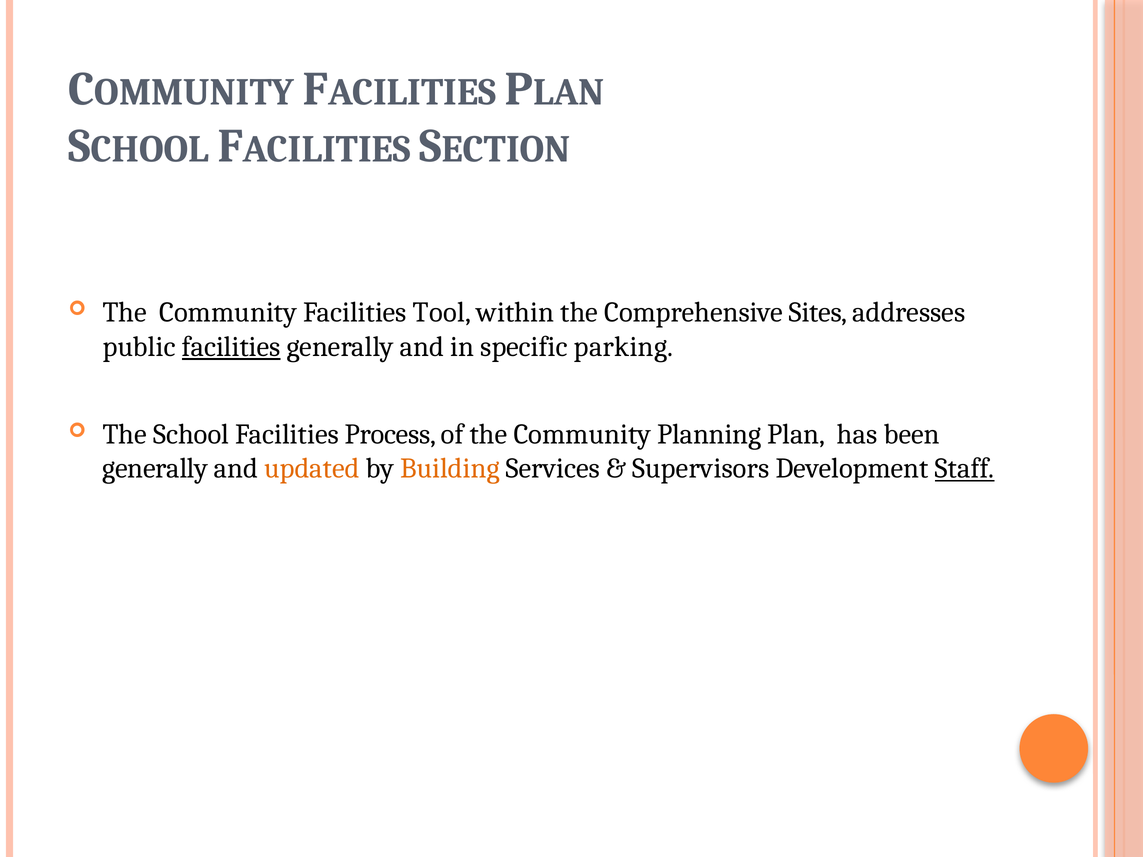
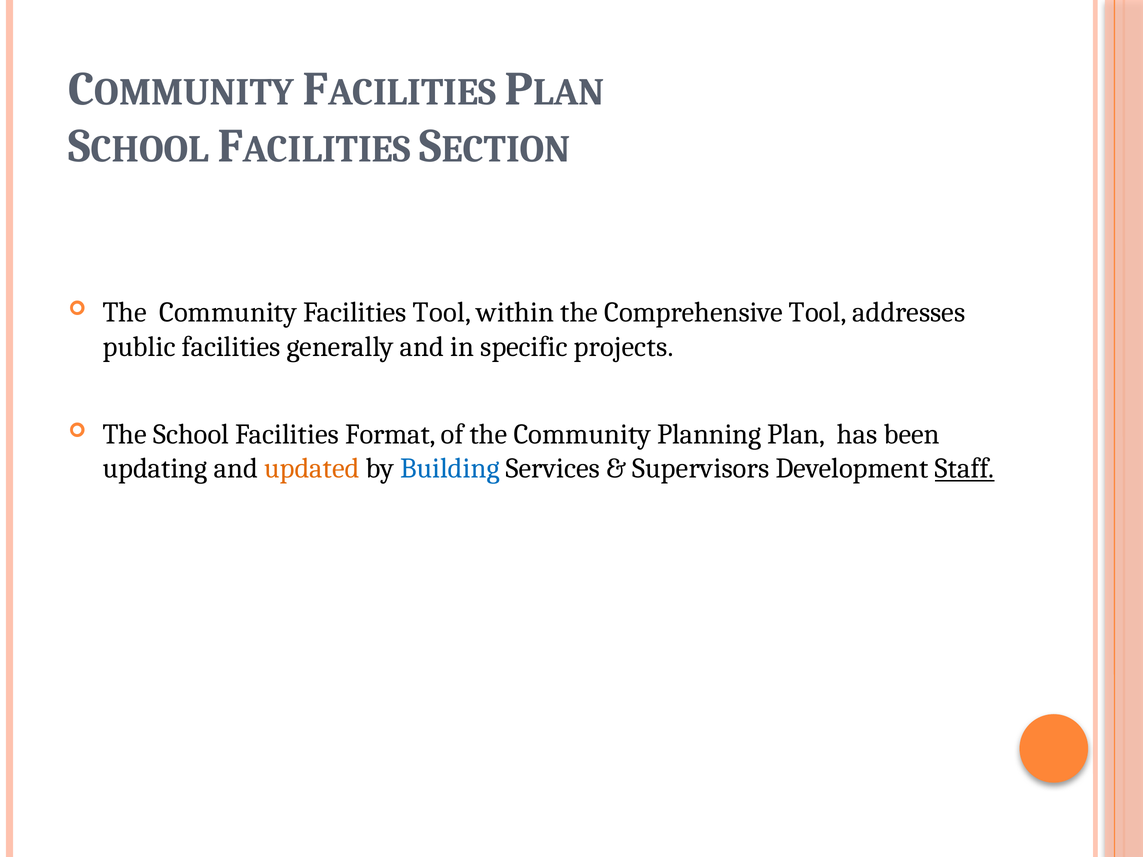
Comprehensive Sites: Sites -> Tool (818, 312)
facilities underline: present -> none (231, 347)
parking: parking -> projects (624, 347)
Process: Process -> Format (390, 434)
generally: generally -> updating (155, 469)
Building colour: orange -> blue (450, 469)
